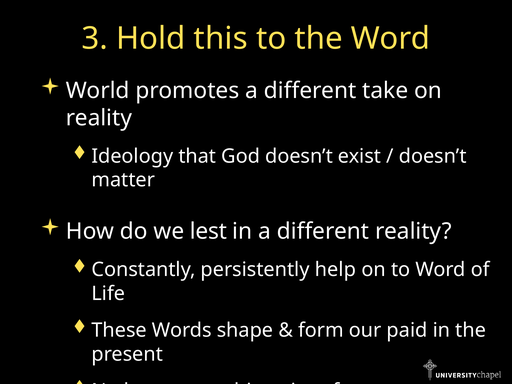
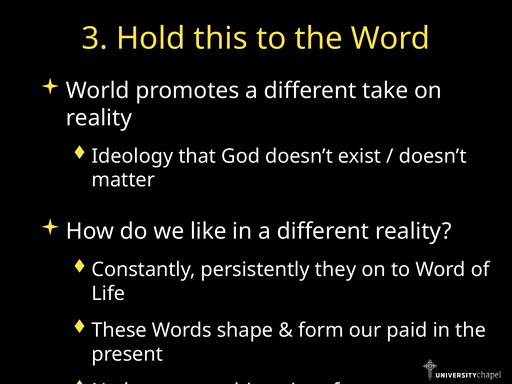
lest: lest -> like (208, 231)
help: help -> they (335, 270)
